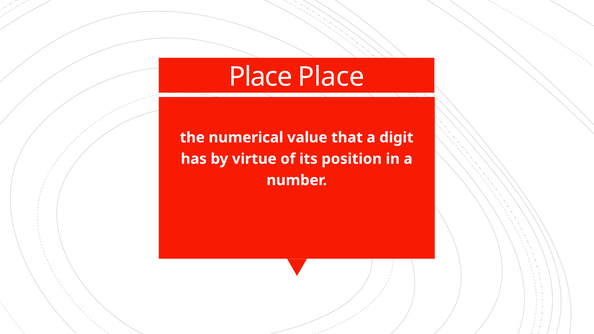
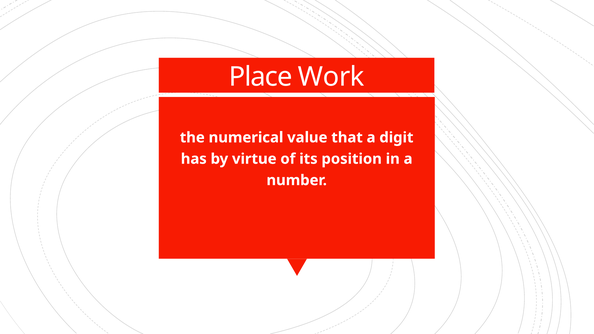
Place Place: Place -> Work (331, 77)
